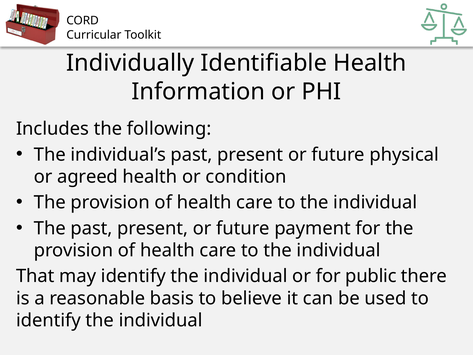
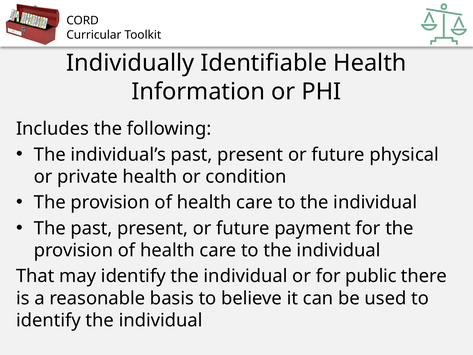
agreed: agreed -> private (87, 177)
